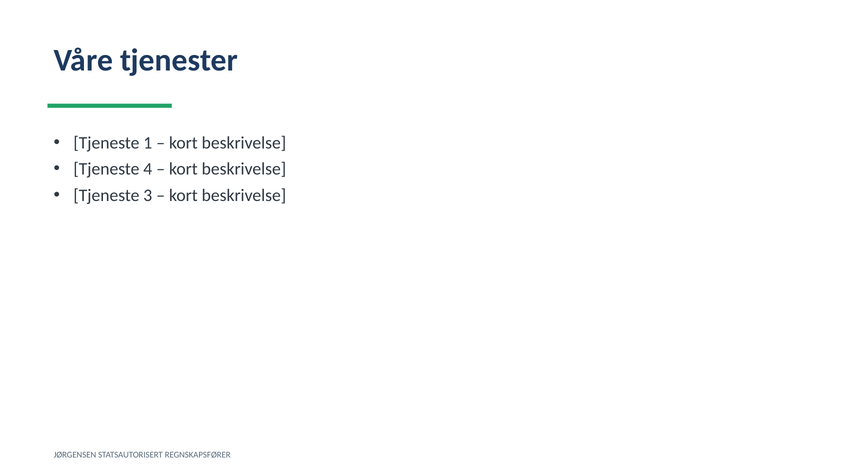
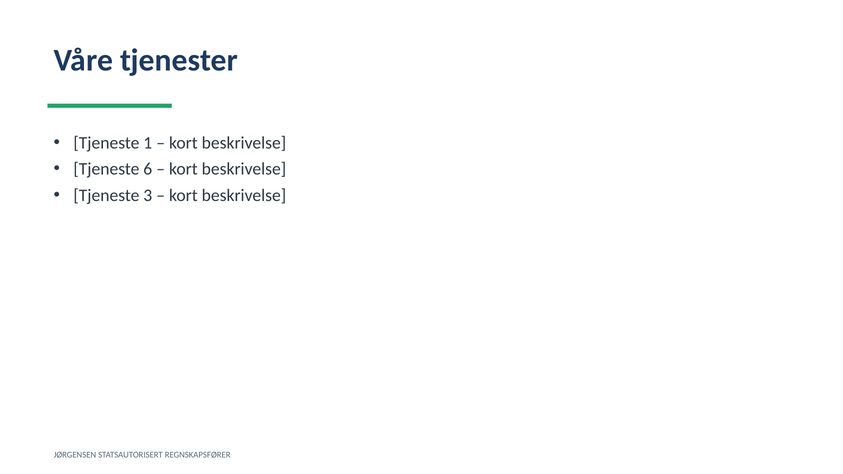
4: 4 -> 6 (148, 169)
